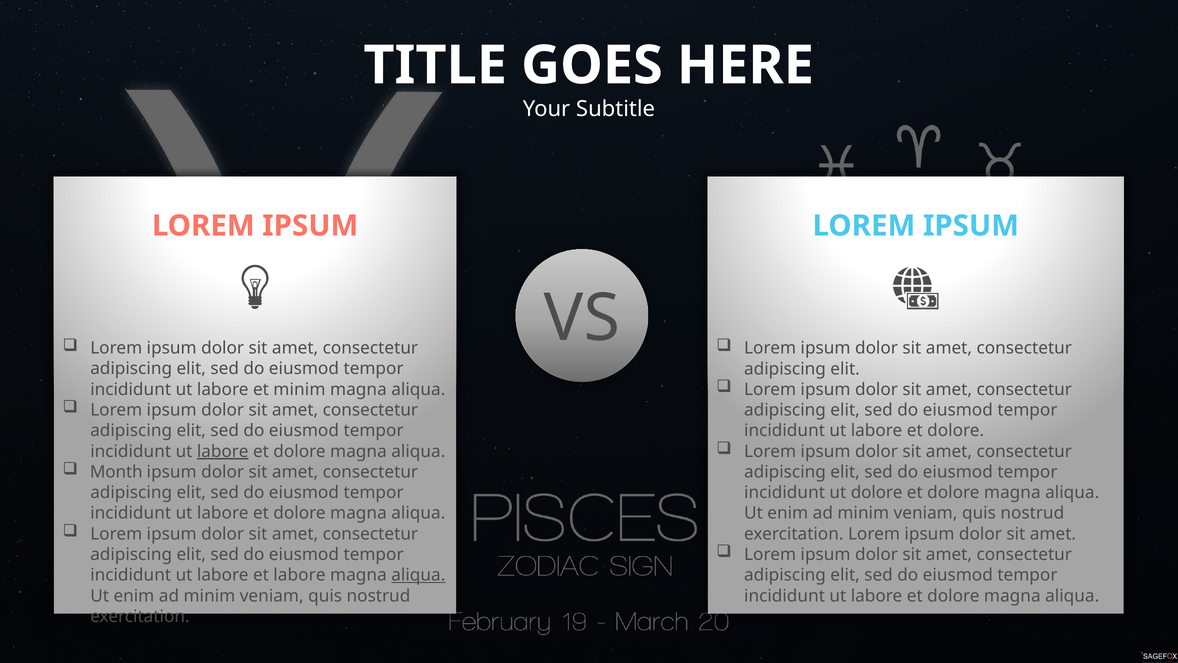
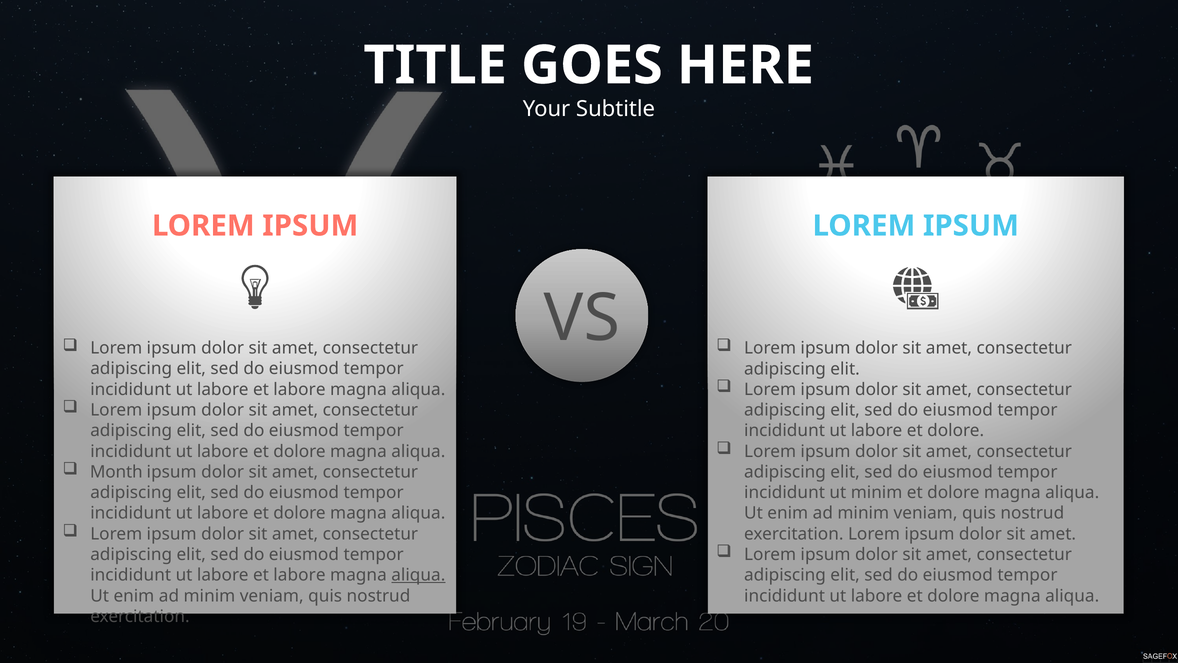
minim: minim -> labore (299, 389)
labore underline: present -> none (223, 451)
ut dolore: dolore -> minim (877, 492)
